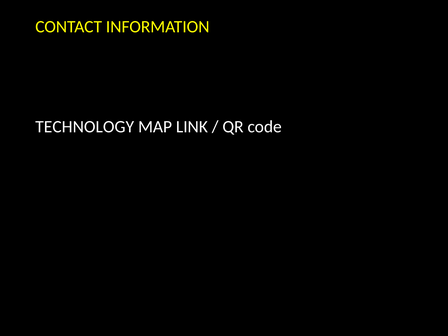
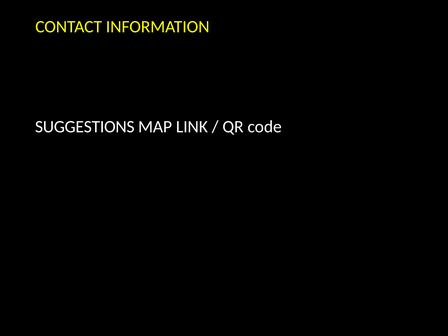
TECHNOLOGY: TECHNOLOGY -> SUGGESTIONS (85, 127)
